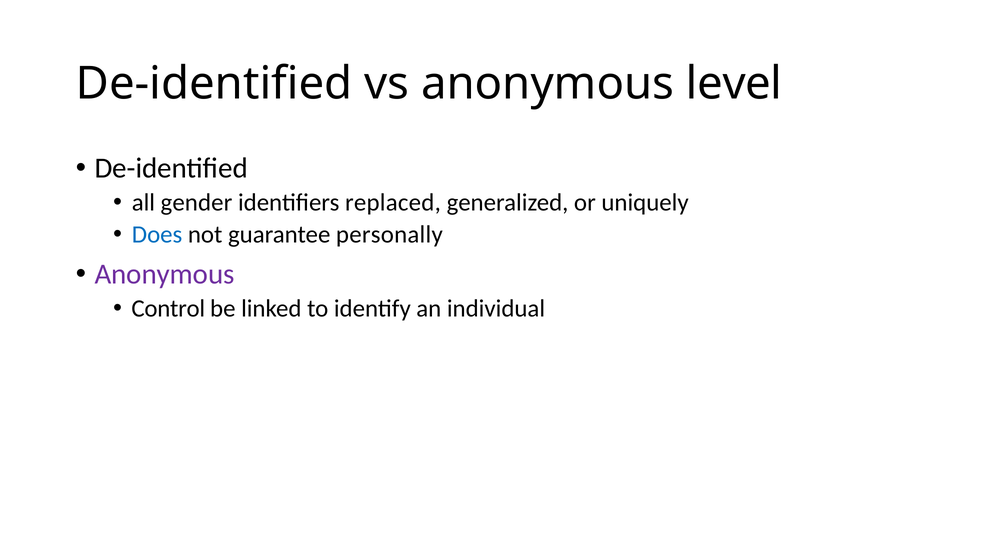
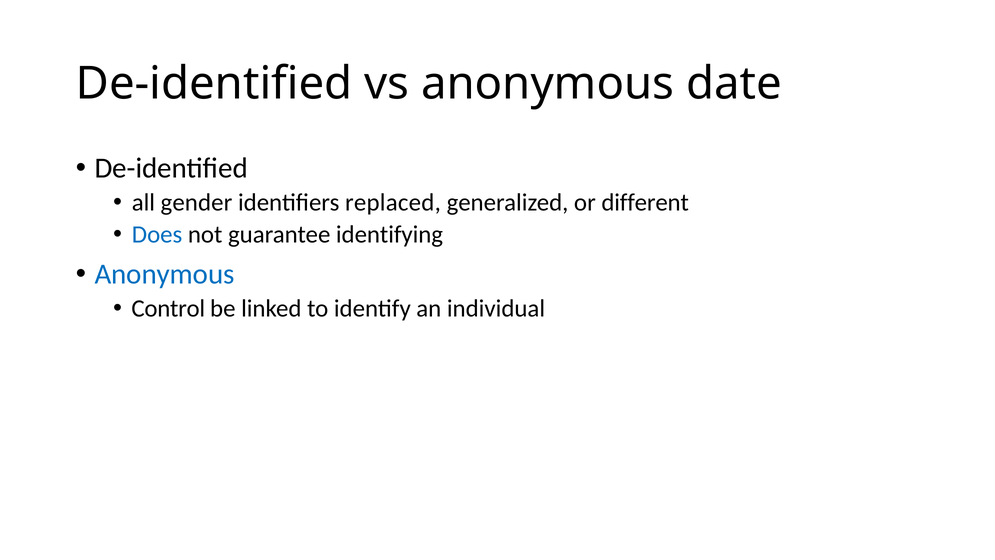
level: level -> date (734, 84)
uniquely: uniquely -> different (645, 203)
personally: personally -> identifying (389, 235)
Anonymous colour: purple -> blue (165, 274)
